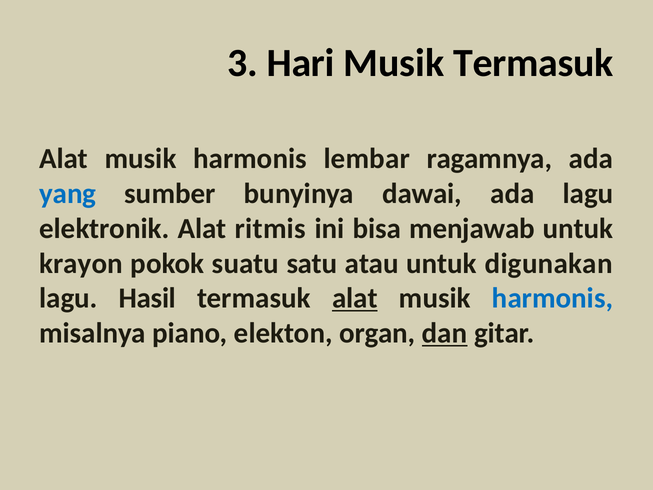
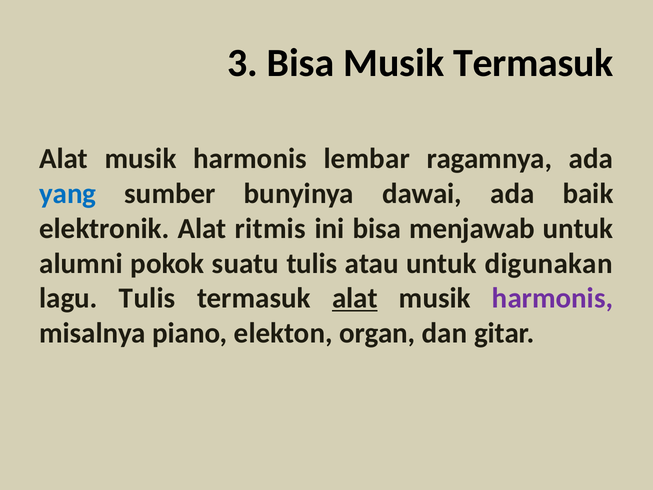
3 Hari: Hari -> Bisa (301, 63)
ada lagu: lagu -> baik (588, 194)
krayon: krayon -> alumni (81, 263)
suatu satu: satu -> tulis (312, 263)
lagu Hasil: Hasil -> Tulis (147, 298)
harmonis colour: blue -> purple (553, 298)
dan underline: present -> none (445, 333)
